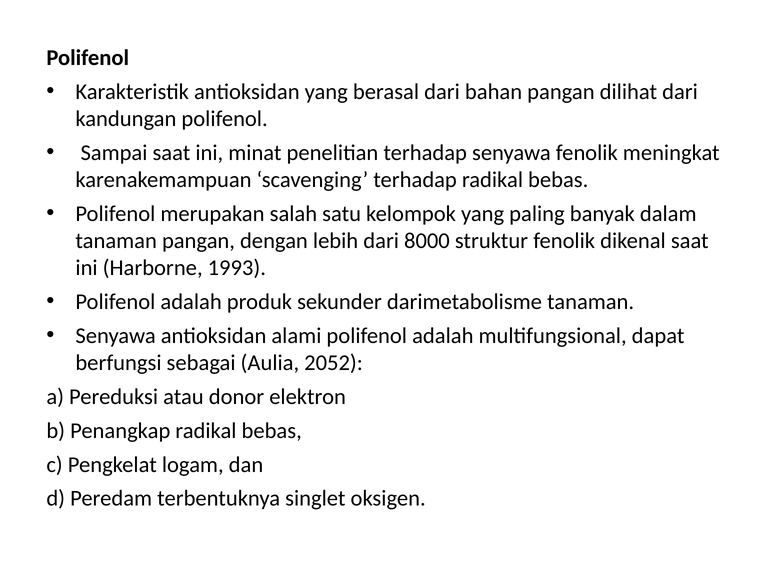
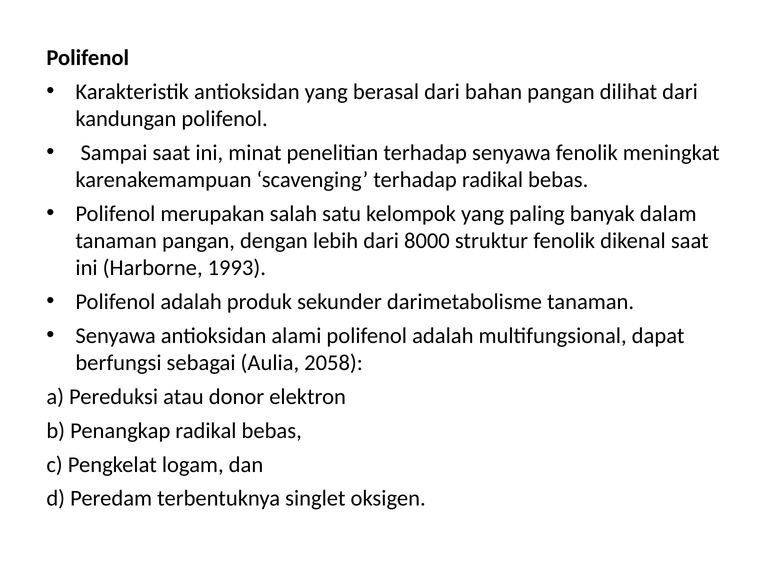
2052: 2052 -> 2058 (334, 363)
